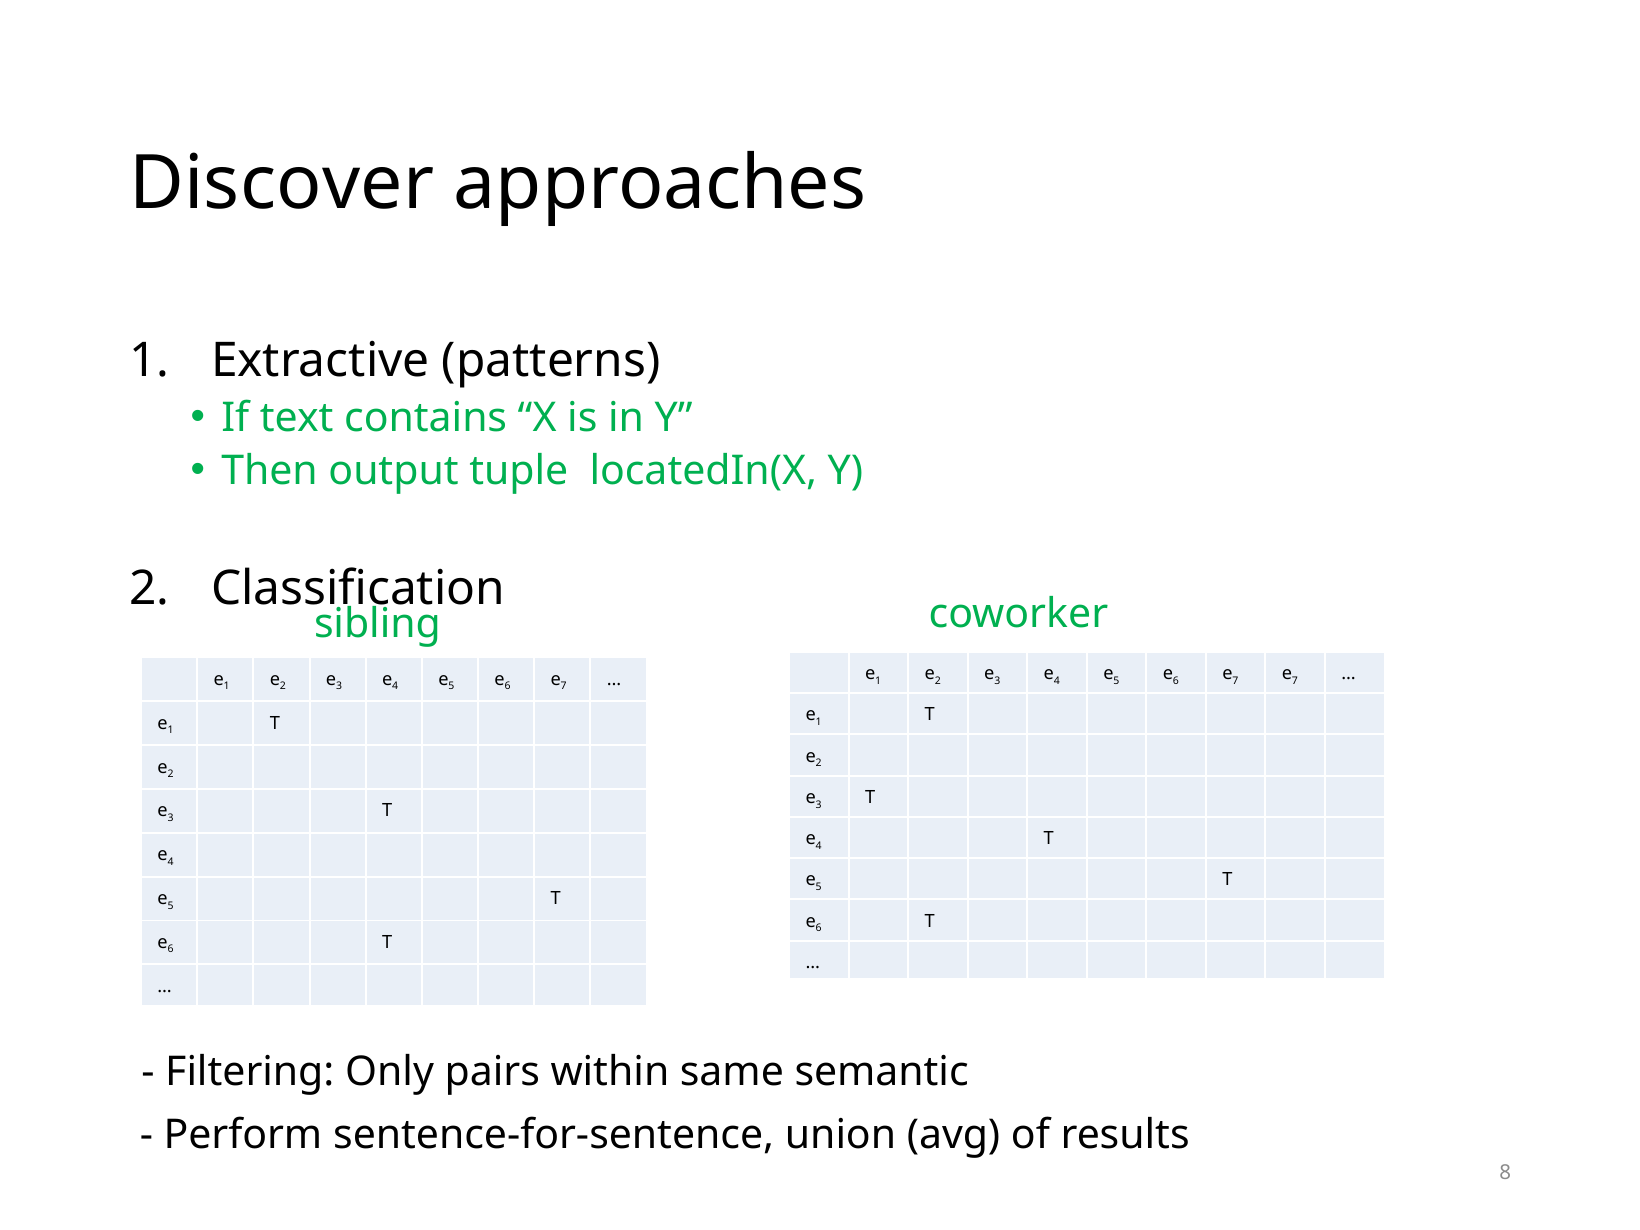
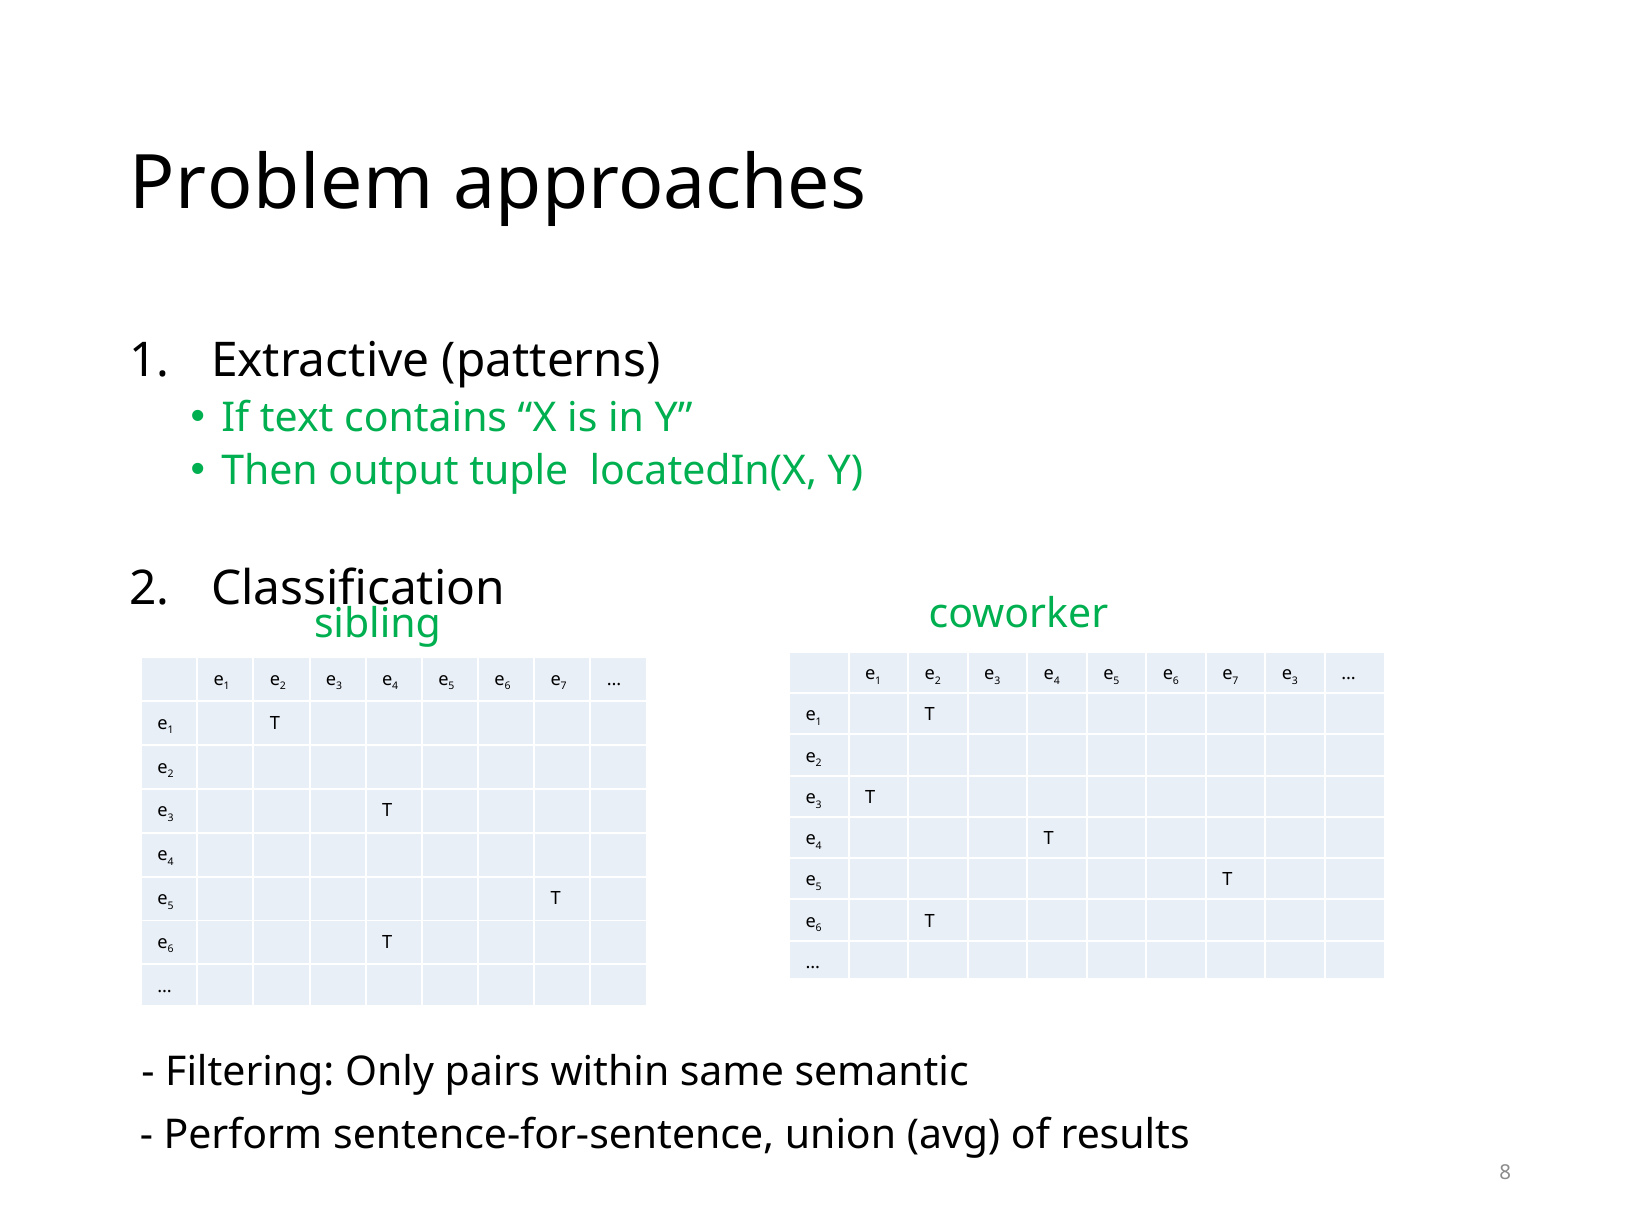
Discover: Discover -> Problem (281, 184)
7: 7 -> 3 (1295, 681)
